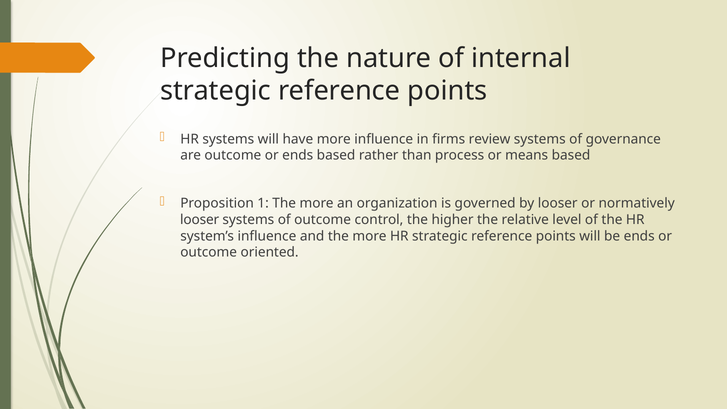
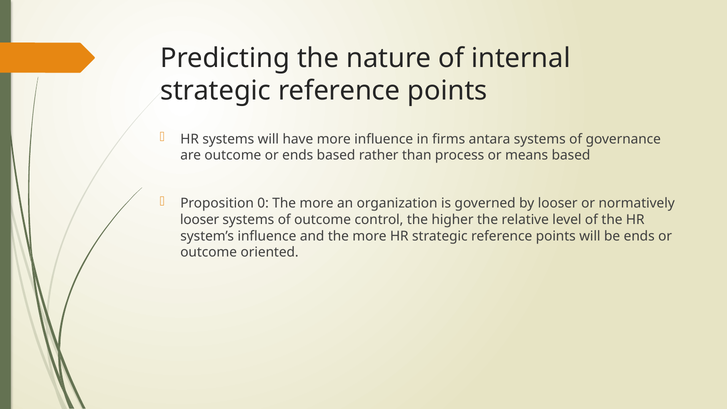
review: review -> antara (490, 139)
1: 1 -> 0 (263, 203)
